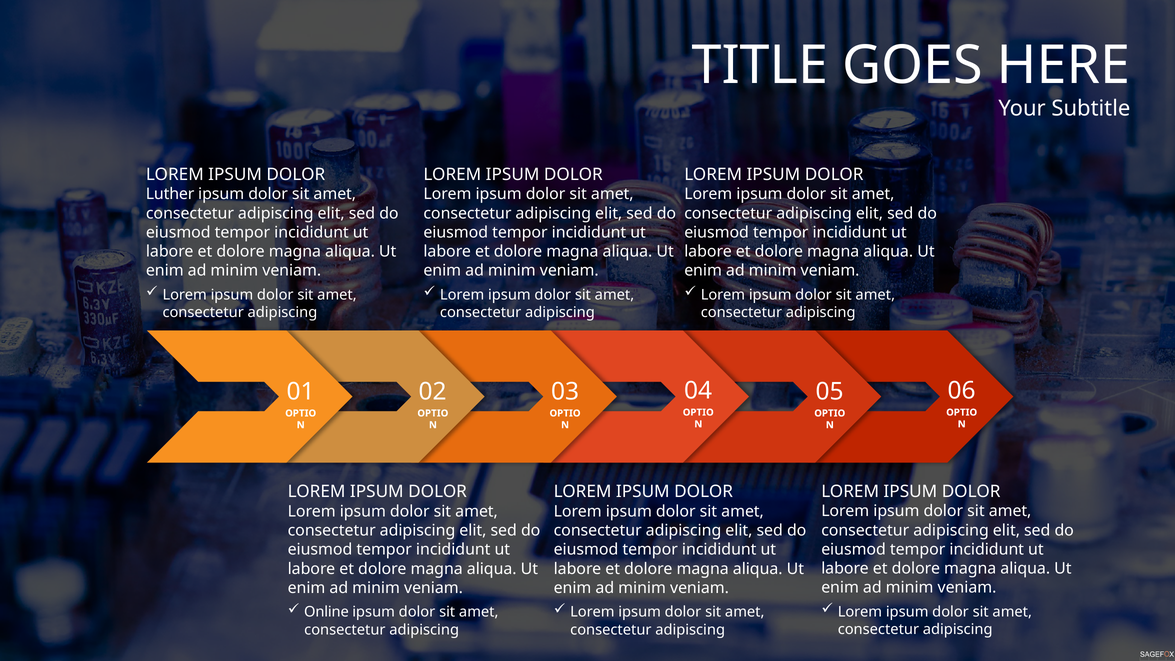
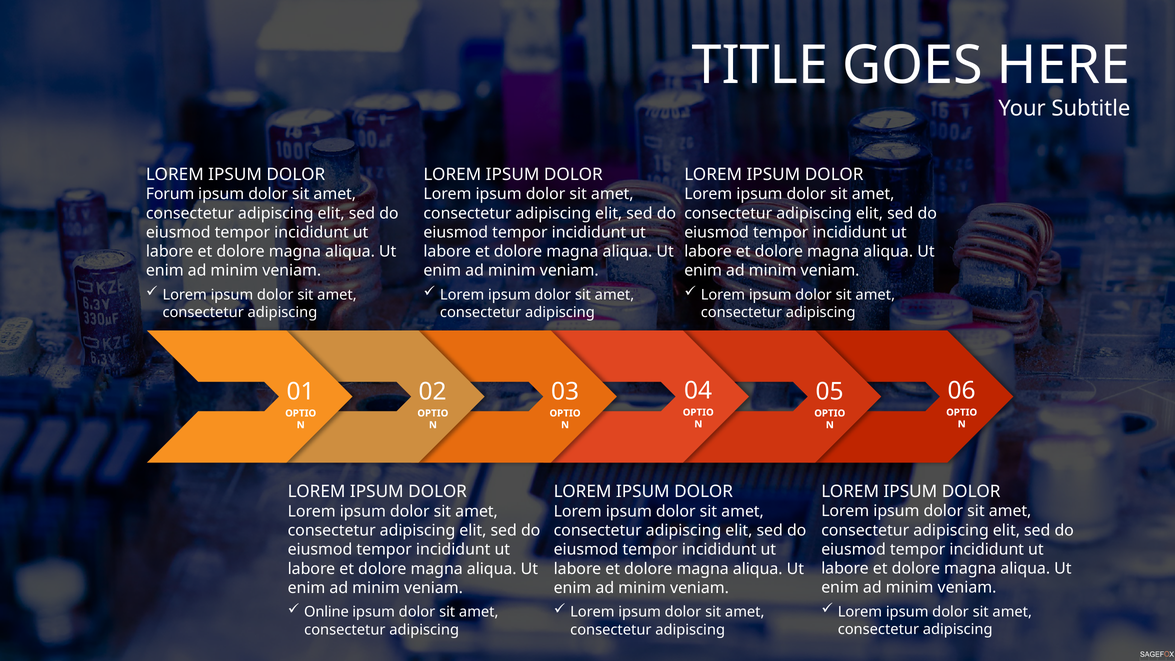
Luther: Luther -> Forum (170, 194)
